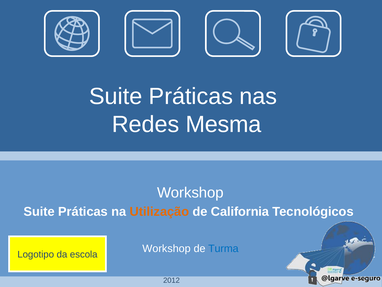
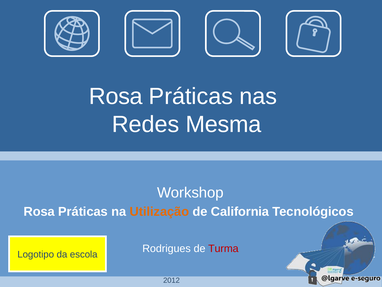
Suite: Suite -> Rosa (116, 96)
Suite: Suite -> Rosa (39, 211)
Workshop: Workshop -> Rodrigues (167, 248)
Turma colour: blue -> red (223, 248)
